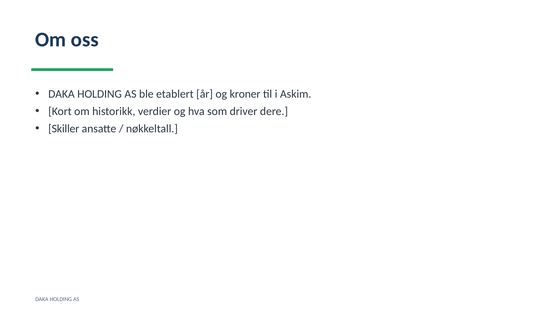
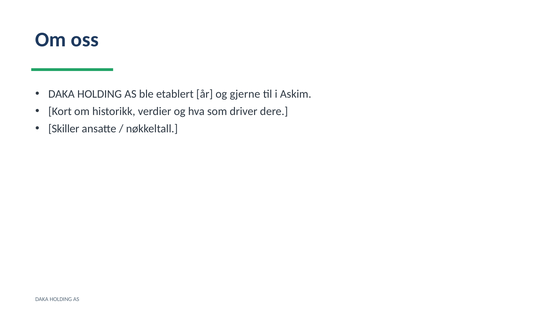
kroner: kroner -> gjerne (245, 94)
